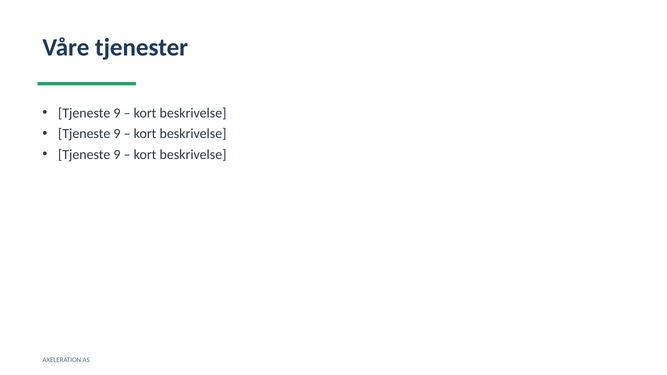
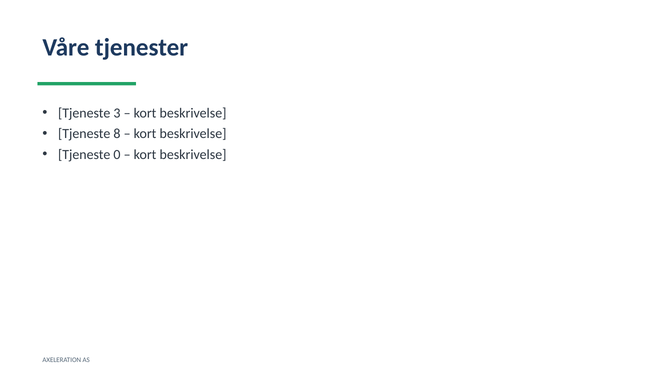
9: 9 -> 3 (117, 113)
9: 9 -> 8 (117, 134)
9: 9 -> 0 (117, 155)
